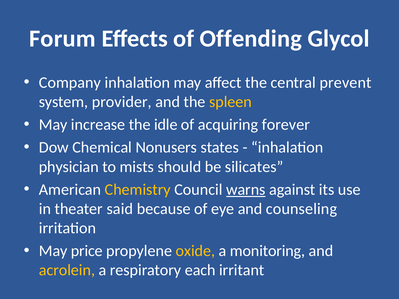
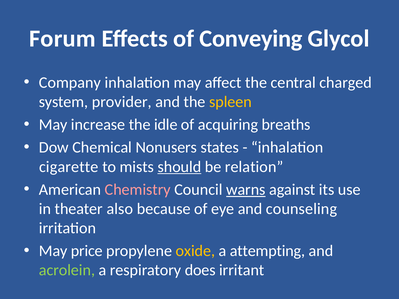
Offending: Offending -> Conveying (251, 39)
prevent: prevent -> charged (346, 83)
forever: forever -> breaths (286, 125)
physician: physician -> cigarette (69, 167)
should underline: none -> present (179, 167)
silicates: silicates -> relation (254, 167)
Chemistry colour: yellow -> pink (138, 190)
said: said -> also (120, 209)
monitoring: monitoring -> attempting (268, 251)
acrolein colour: yellow -> light green (67, 270)
each: each -> does (200, 270)
